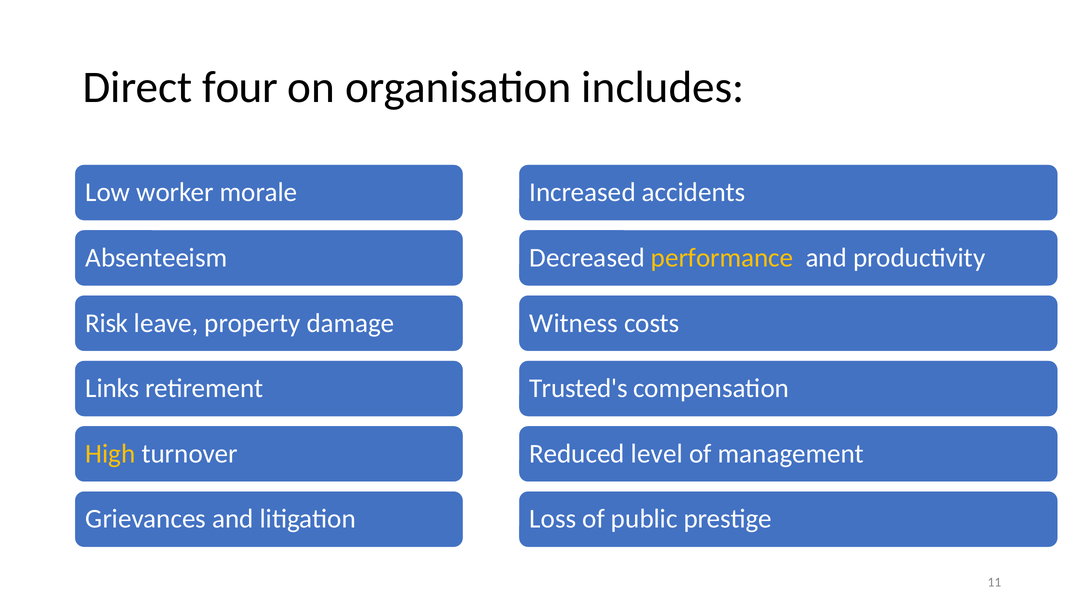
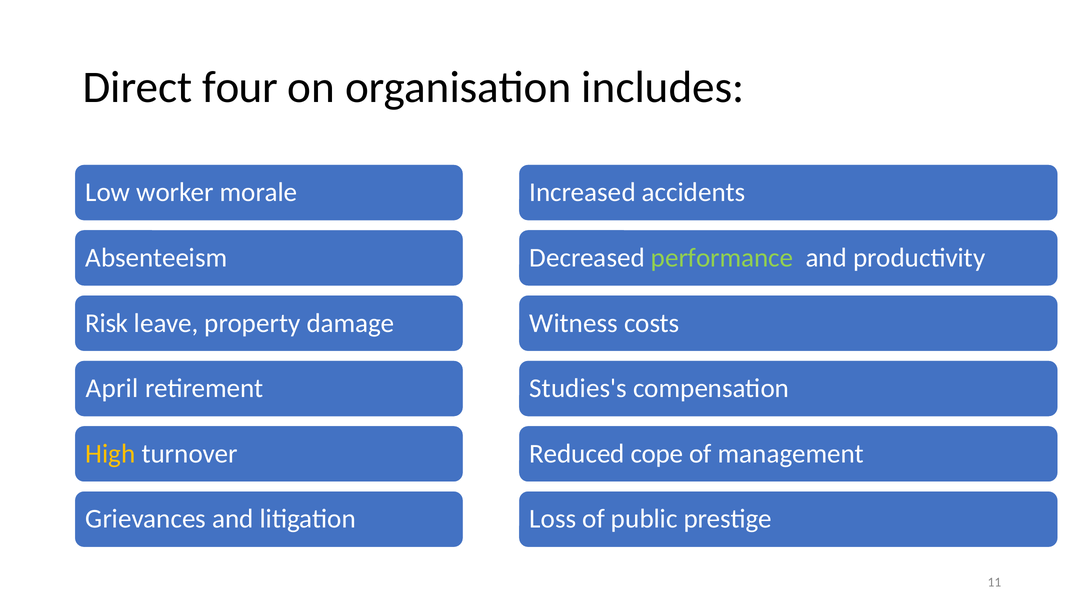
performance colour: yellow -> light green (722, 258)
Links: Links -> April (112, 388)
Trusted's: Trusted's -> Studies's (578, 388)
level: level -> cope (657, 454)
